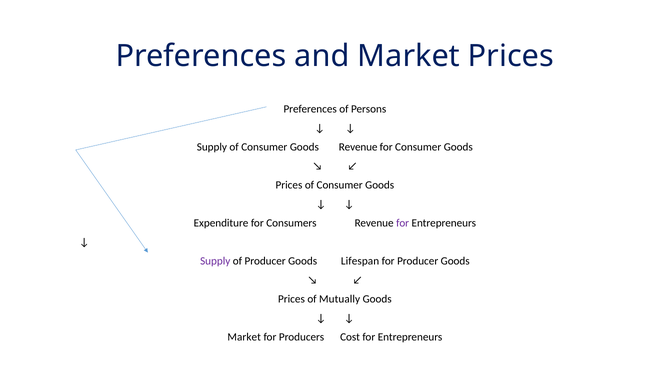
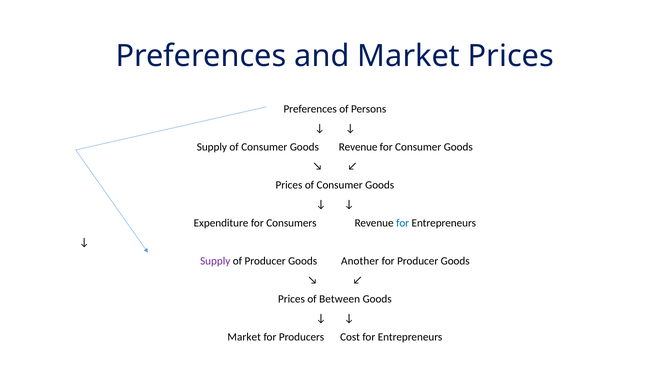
for colour: purple -> blue (403, 223)
Lifespan: Lifespan -> Another (360, 261)
Mutually: Mutually -> Between (340, 299)
